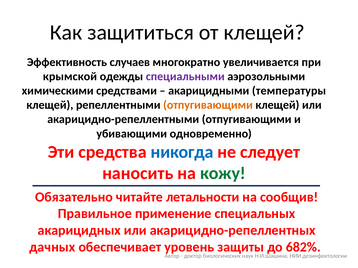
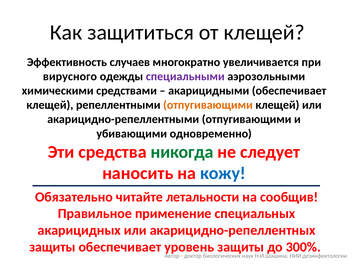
крымской: крымской -> вирусного (70, 77)
акарицидными температуры: температуры -> обеспечивает (289, 91)
никогда colour: blue -> green (182, 152)
кожу colour: green -> blue (223, 174)
дачных: дачных -> защиты (52, 247)
682%: 682% -> 300% (303, 247)
